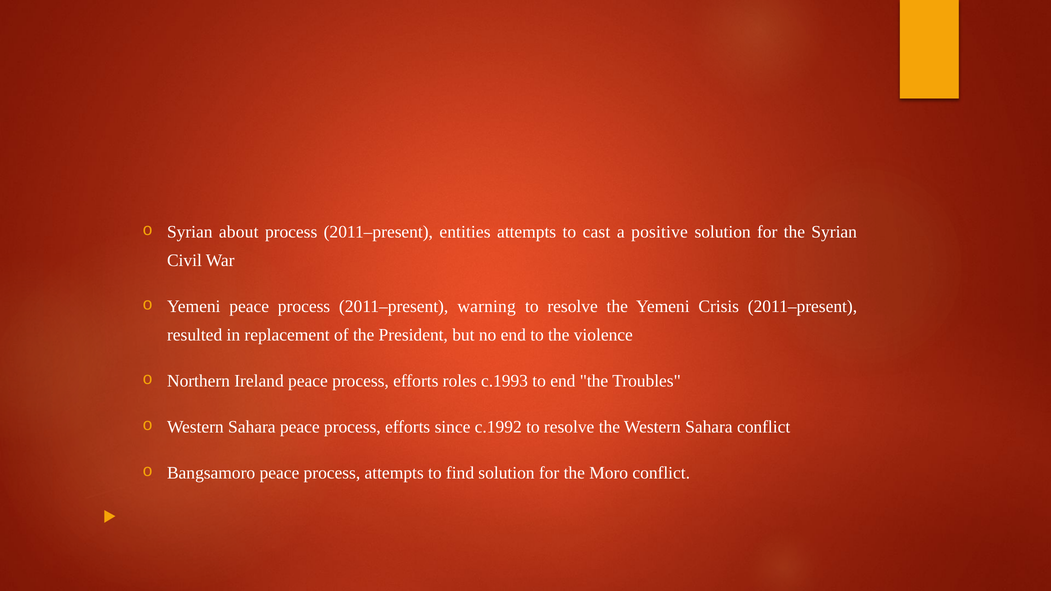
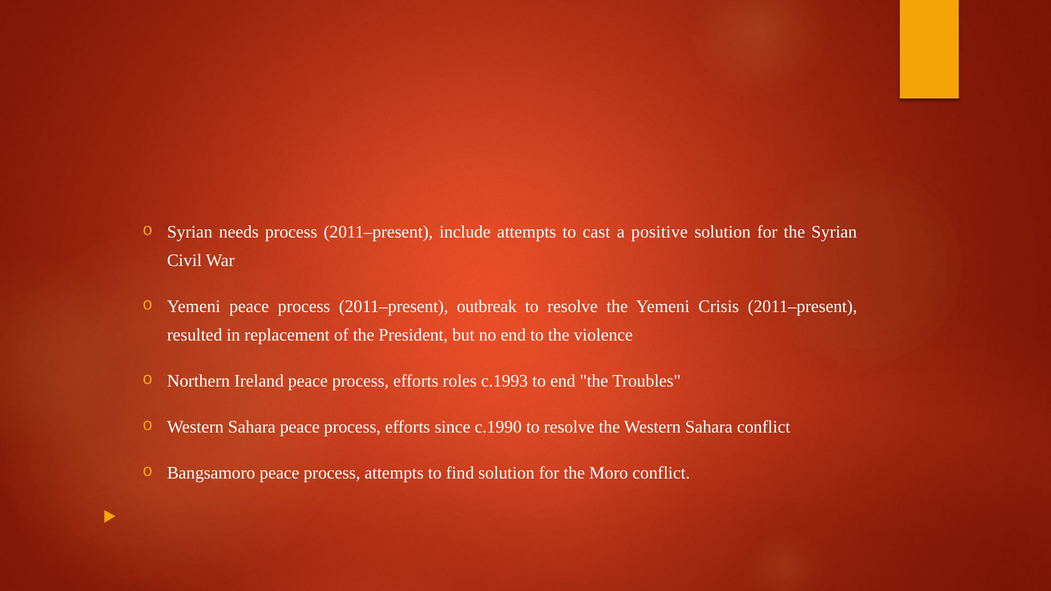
about: about -> needs (239, 232)
entities: entities -> include (465, 232)
warning: warning -> outbreak (487, 307)
c.1992: c.1992 -> c.1990 (498, 427)
